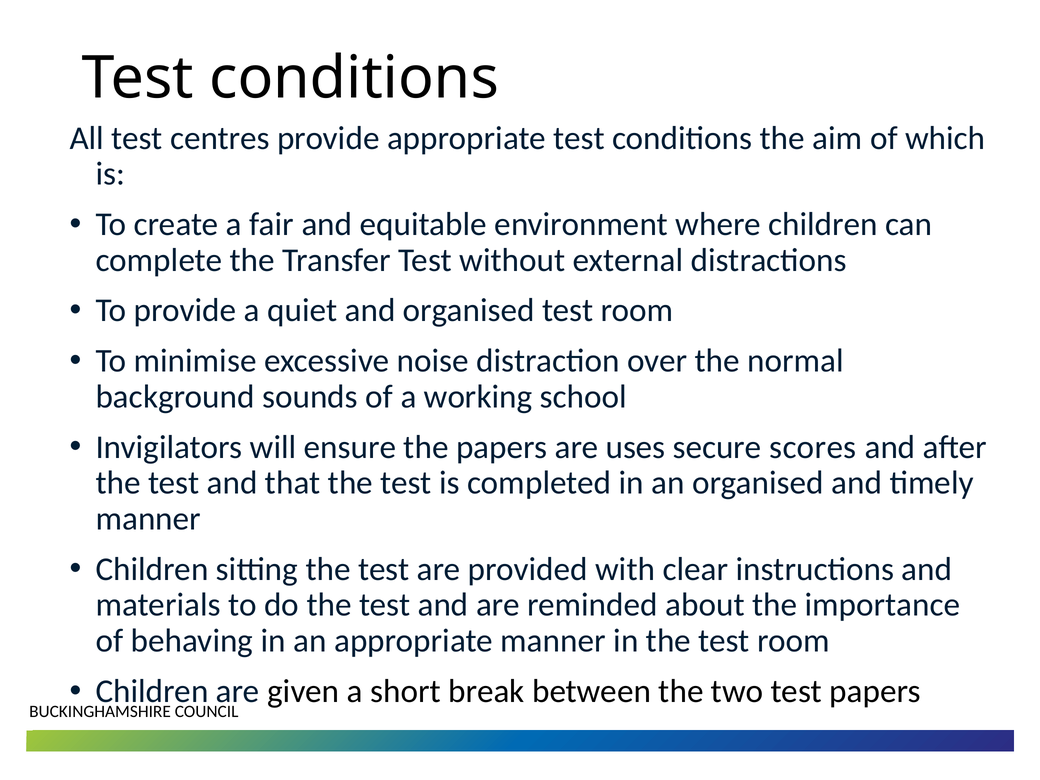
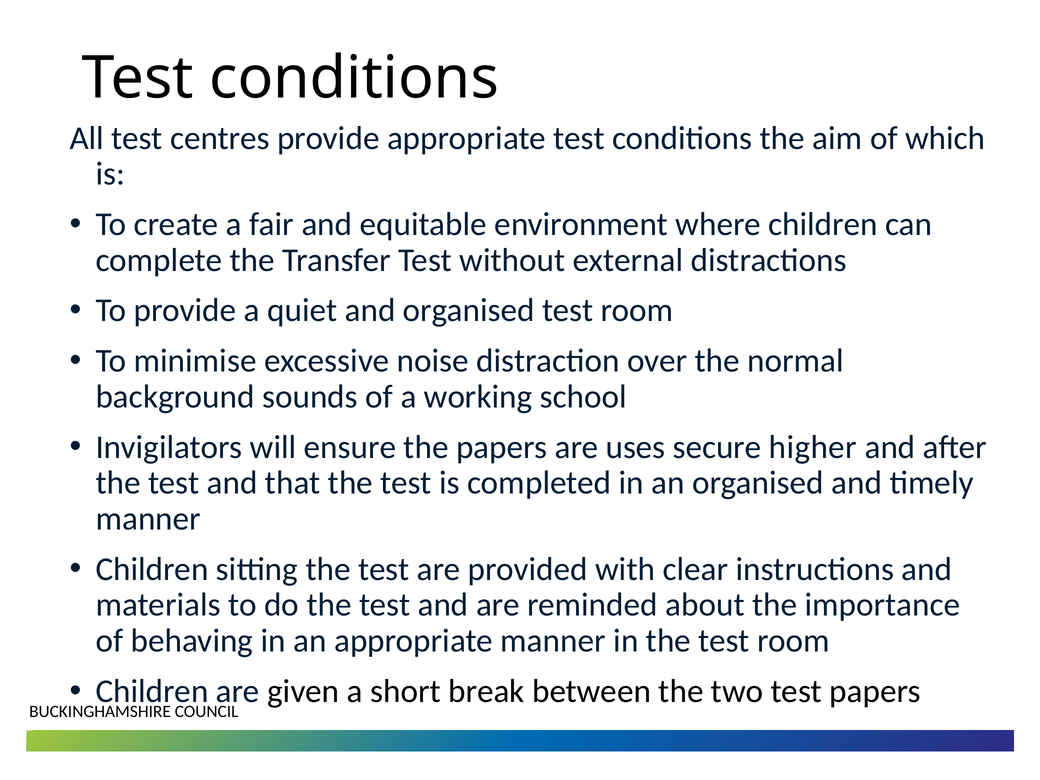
scores: scores -> higher (813, 447)
